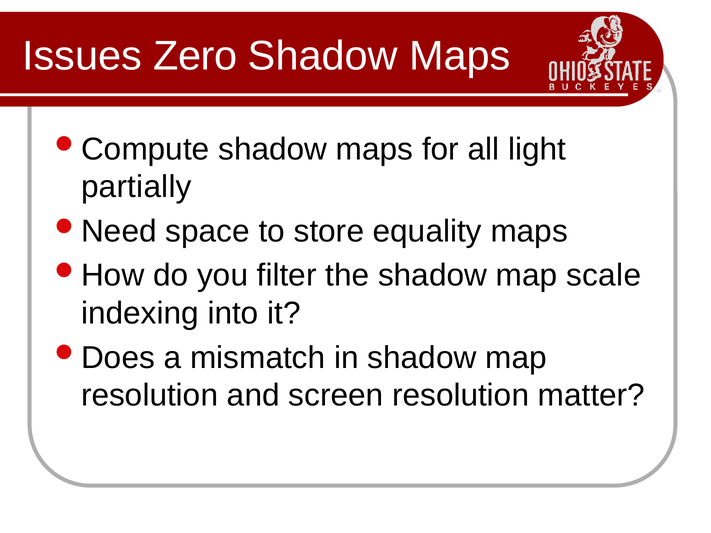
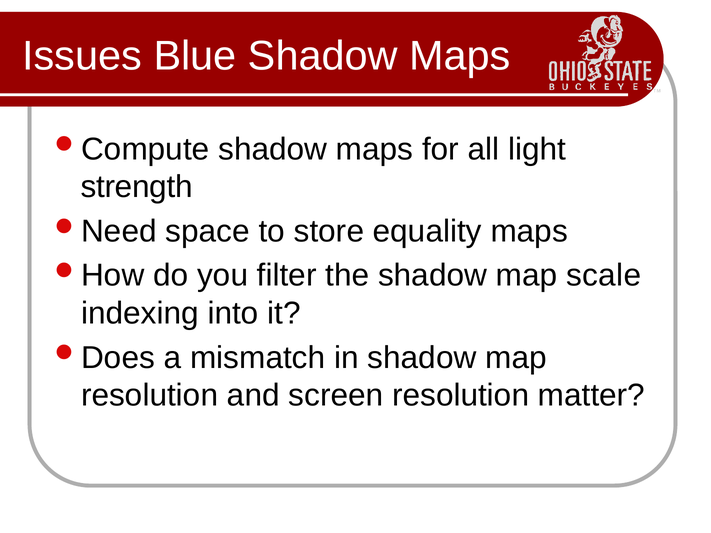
Zero: Zero -> Blue (195, 56)
partially: partially -> strength (137, 187)
